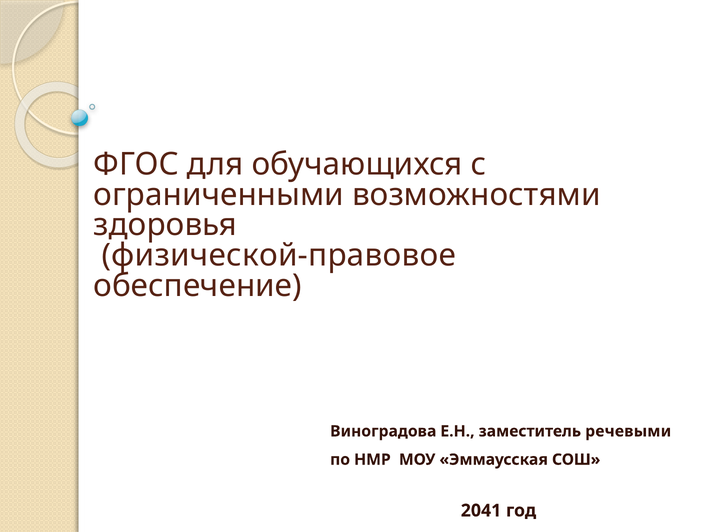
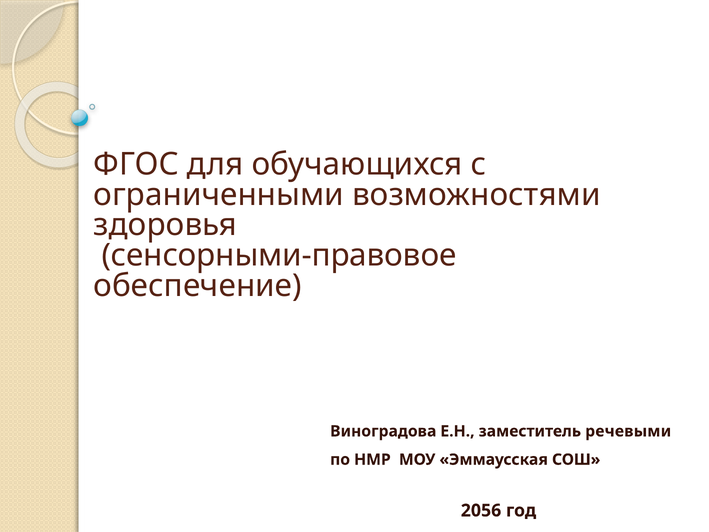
физической-правовое: физической-правовое -> сенсорными-правовое (279, 255)
2041: 2041 -> 2056 (481, 510)
